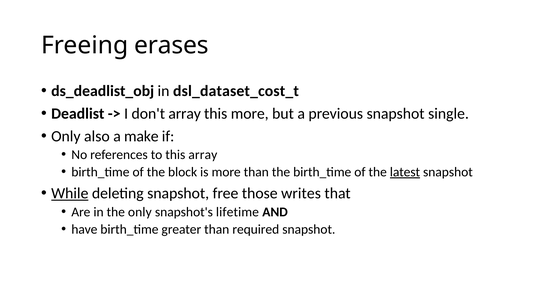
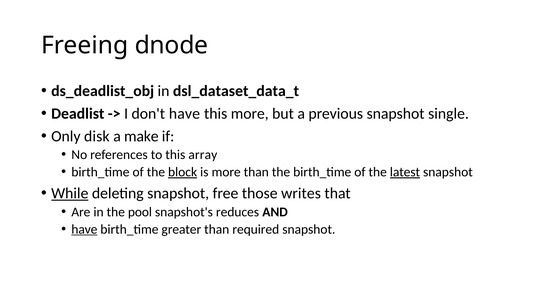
erases: erases -> dnode (171, 45)
dsl_dataset_cost_t: dsl_dataset_cost_t -> dsl_dataset_data_t (236, 91)
don't array: array -> have (184, 114)
also: also -> disk (97, 136)
block underline: none -> present (183, 172)
the only: only -> pool (140, 212)
lifetime: lifetime -> reduces (238, 212)
have underline: none -> present (84, 229)
